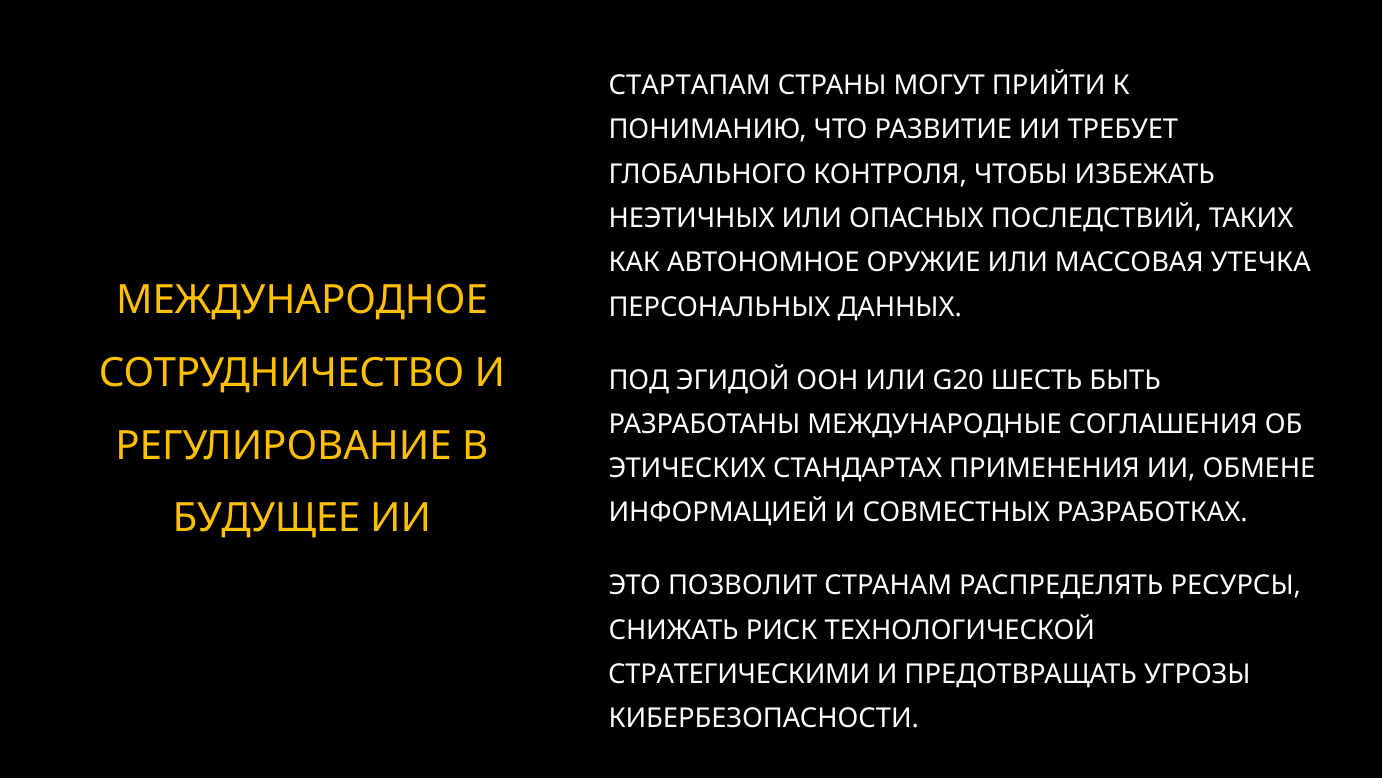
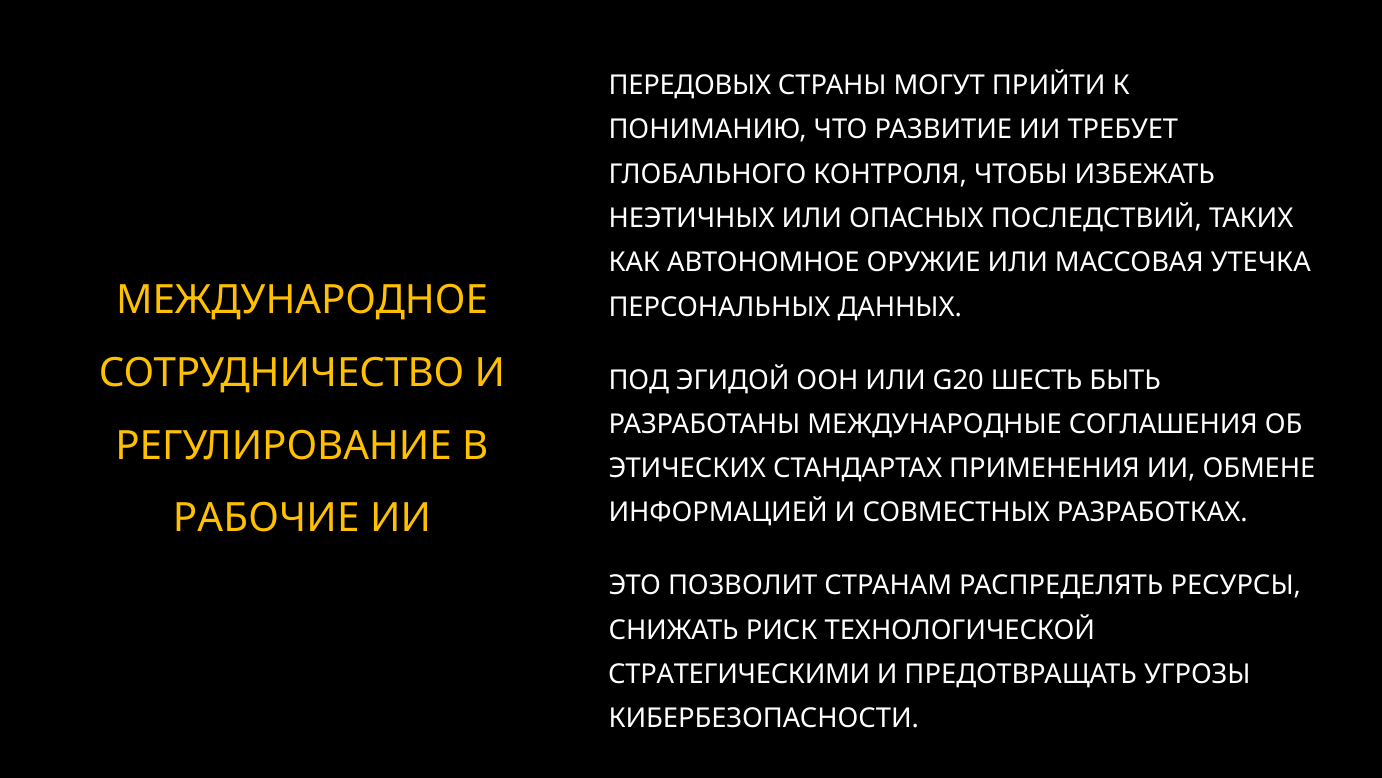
СТАРТАПАМ: СТАРТАПАМ -> ПЕРЕДОВЫХ (690, 86)
БУДУЩЕЕ: БУДУЩЕЕ -> РАБОЧИЕ (266, 518)
